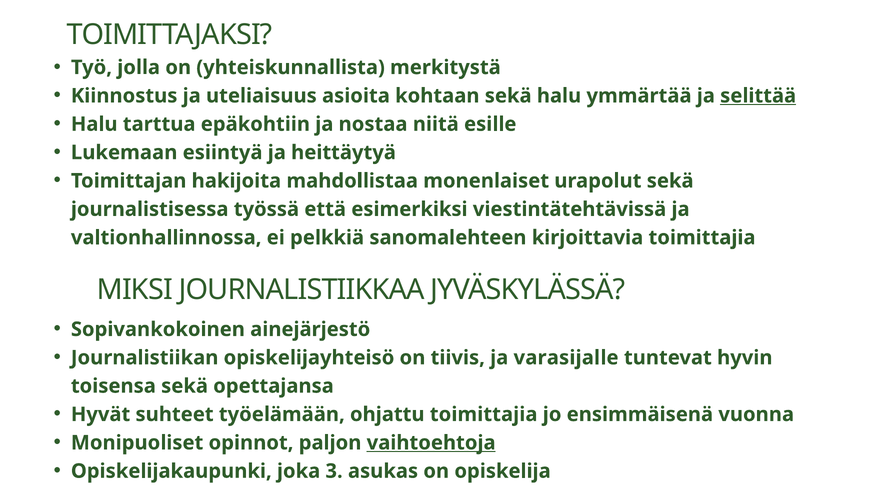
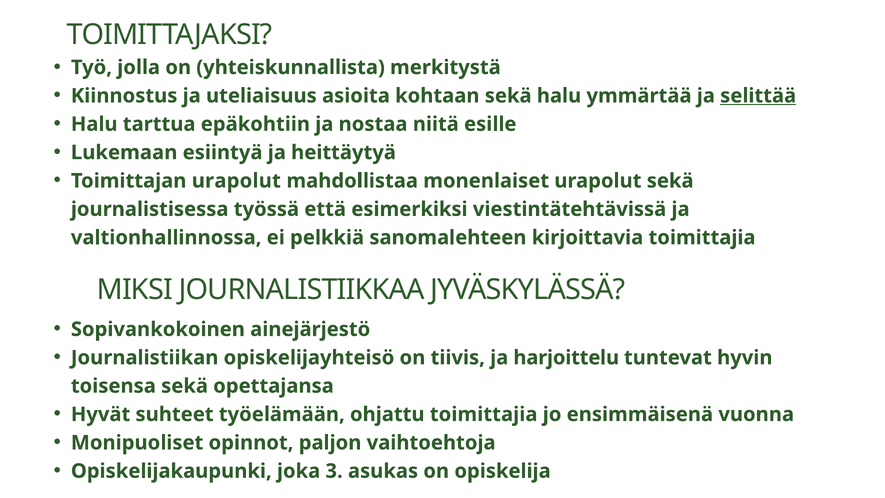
Toimittajan hakijoita: hakijoita -> urapolut (236, 181)
varasijalle: varasijalle -> harjoittelu (566, 358)
vaihtoehtoja underline: present -> none (431, 443)
